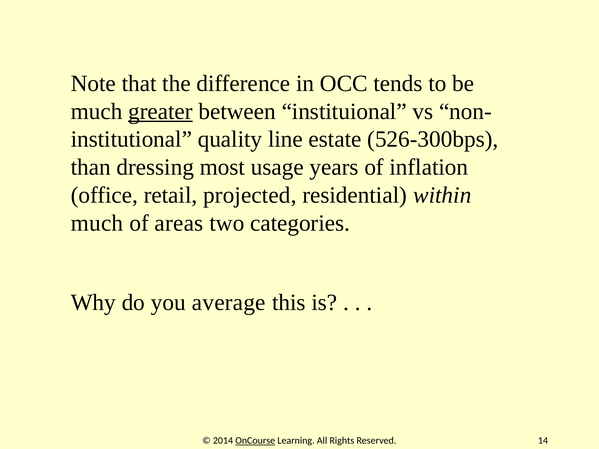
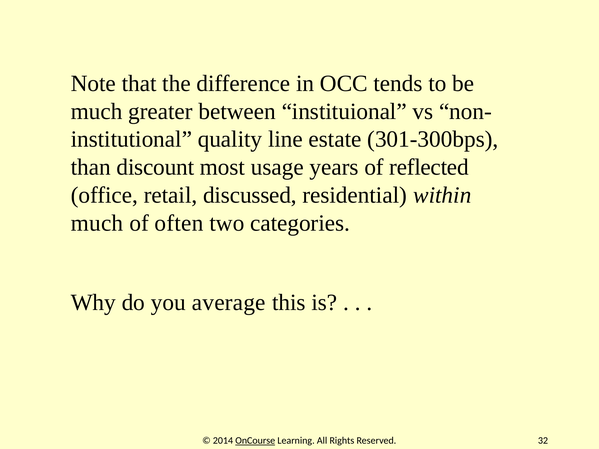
greater underline: present -> none (160, 111)
526-300bps: 526-300bps -> 301-300bps (433, 139)
dressing: dressing -> discount (155, 167)
inflation: inflation -> reflected (429, 167)
projected: projected -> discussed (250, 195)
areas: areas -> often (179, 223)
14: 14 -> 32 (543, 441)
